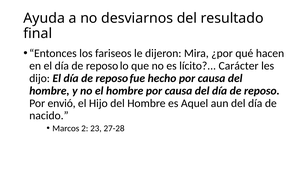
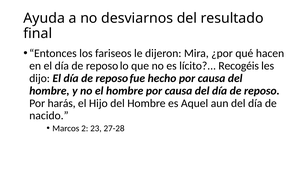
Carácter: Carácter -> Recogéis (239, 66)
envió: envió -> harás (62, 103)
